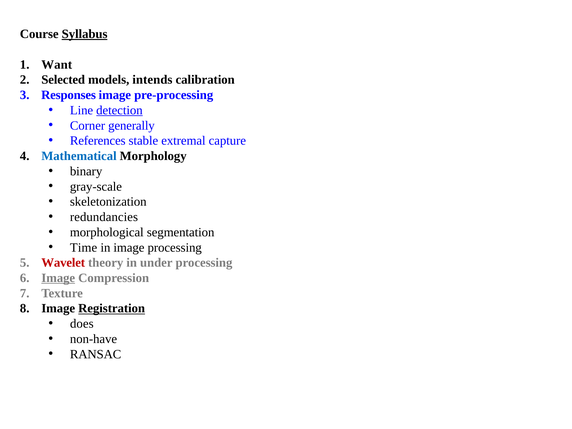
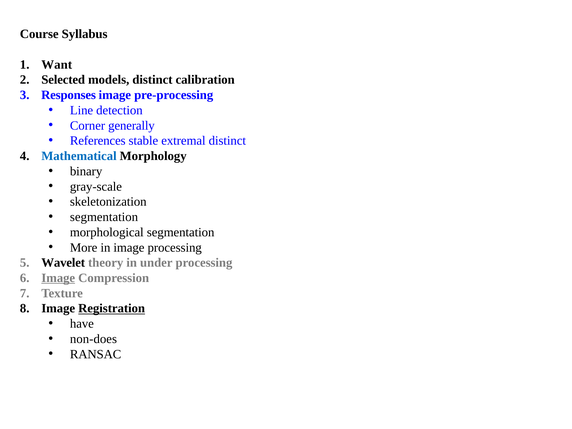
Syllabus underline: present -> none (85, 34)
models intends: intends -> distinct (152, 80)
detection underline: present -> none (119, 110)
extremal capture: capture -> distinct (227, 141)
redundancies: redundancies -> segmentation (104, 217)
Time: Time -> More (84, 247)
Wavelet colour: red -> black (63, 263)
does: does -> have (82, 324)
non-have: non-have -> non-does (93, 339)
